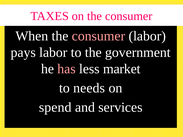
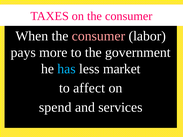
pays labor: labor -> more (53, 53)
has colour: pink -> light blue (66, 69)
needs: needs -> affect (89, 88)
